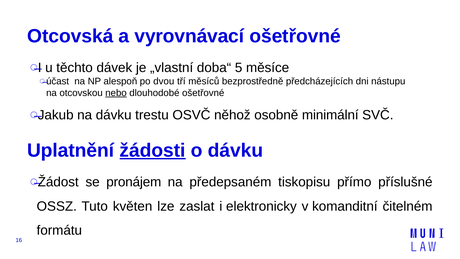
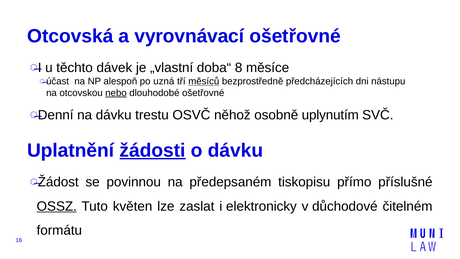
5: 5 -> 8 (239, 68)
dvou: dvou -> uzná (164, 81)
měsíců underline: none -> present (204, 81)
Jakub: Jakub -> Denní (56, 115)
minimální: minimální -> uplynutím (330, 115)
pronájem: pronájem -> povinnou (134, 182)
OSSZ underline: none -> present (57, 206)
komanditní: komanditní -> důchodové (345, 206)
